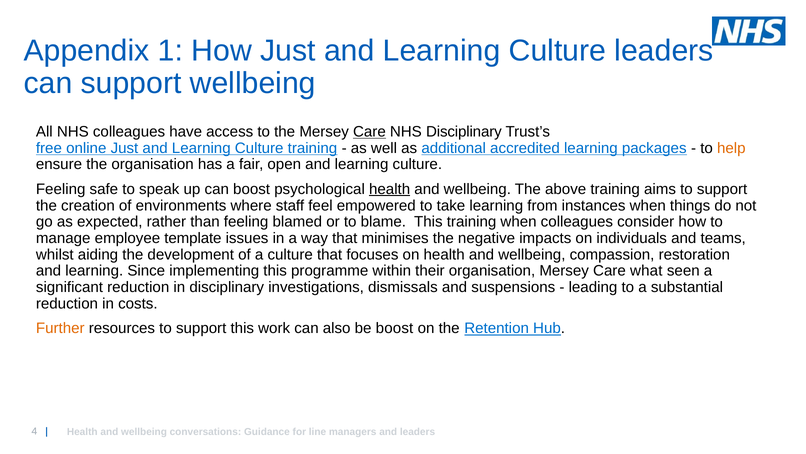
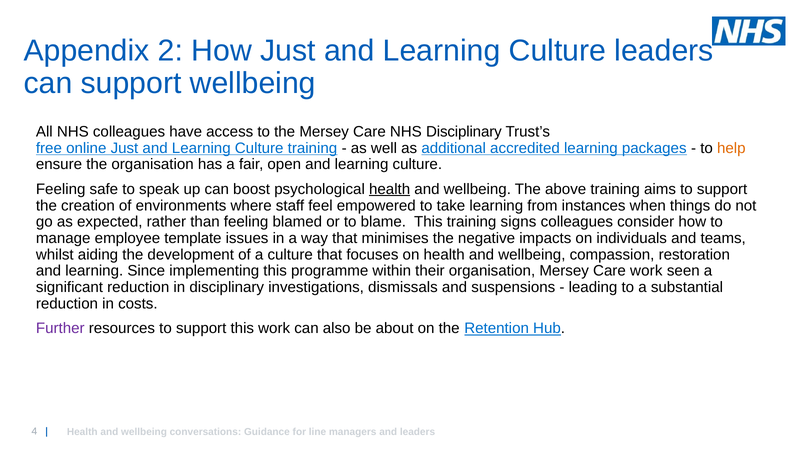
1: 1 -> 2 (171, 50)
Care underline: present -> none (369, 132)
training when: when -> signs (518, 222)
Care what: what -> work (646, 271)
Further colour: orange -> purple (60, 328)
be boost: boost -> about (395, 328)
